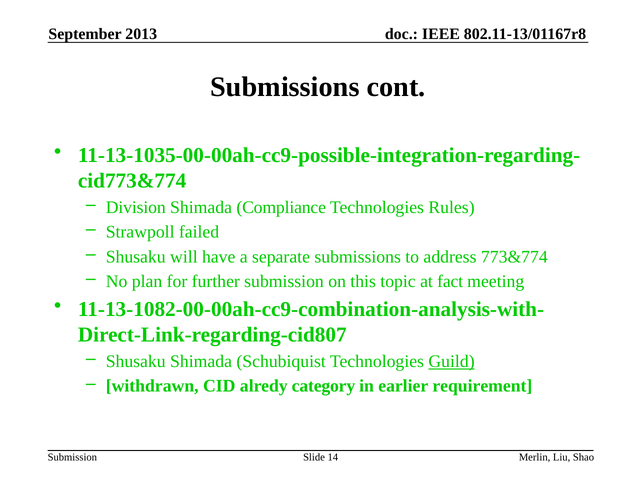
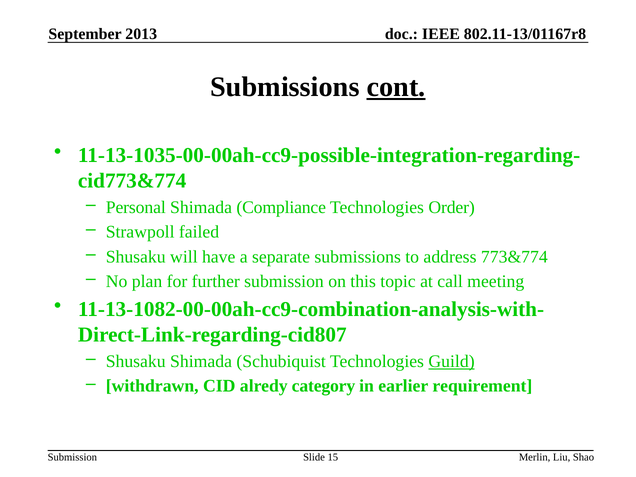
cont underline: none -> present (396, 87)
Division: Division -> Personal (136, 207)
Rules: Rules -> Order (452, 207)
fact: fact -> call (450, 281)
14: 14 -> 15 (333, 457)
